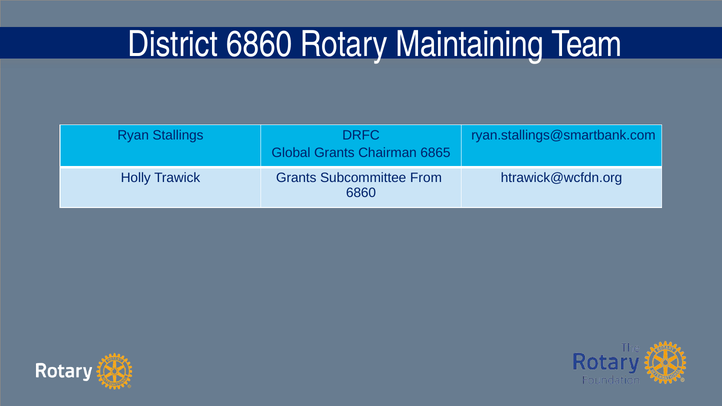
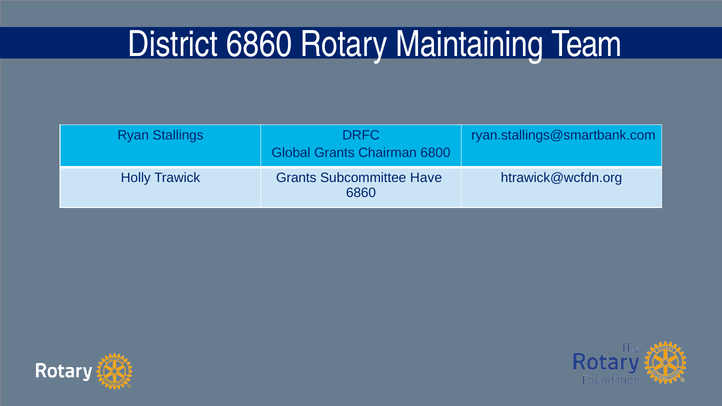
6865: 6865 -> 6800 (435, 153)
From: From -> Have (426, 178)
